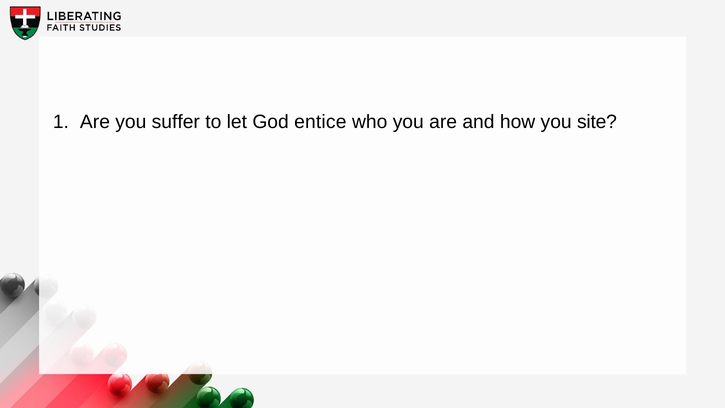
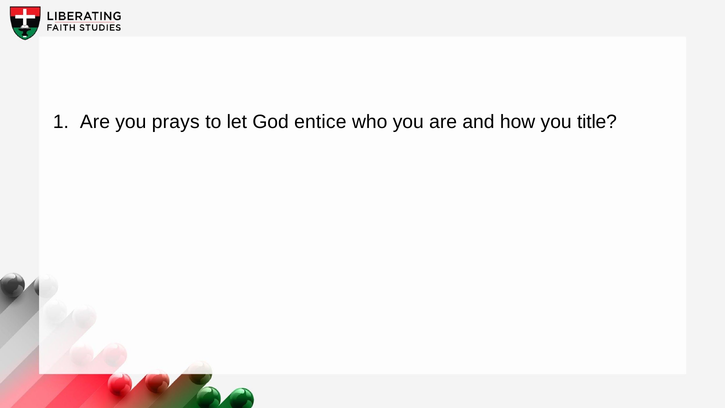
suffer: suffer -> prays (176, 122)
site: site -> title (597, 122)
